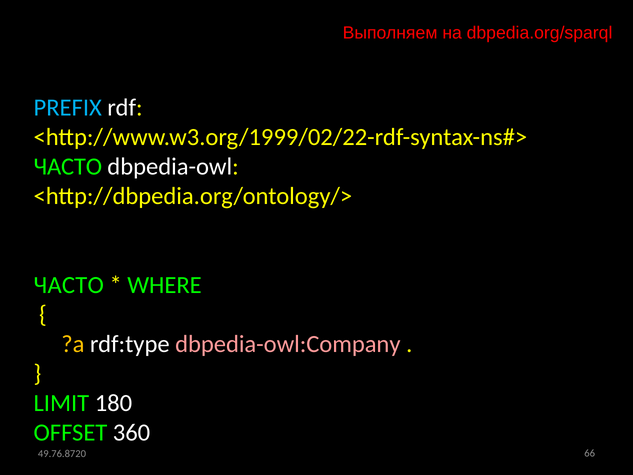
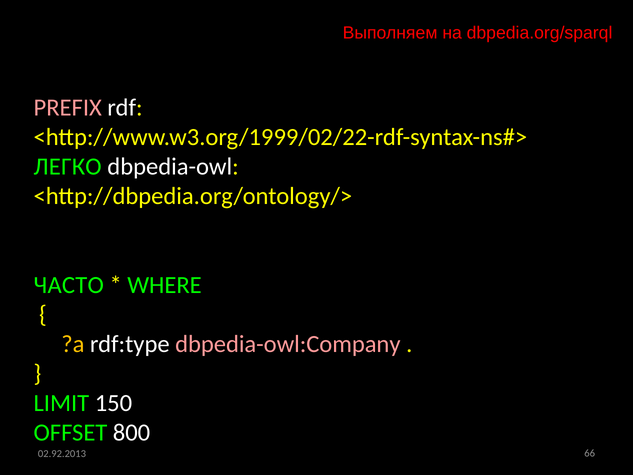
PREFIX colour: light blue -> pink (68, 107)
ЧАСТО: ЧАСТО -> ЛЕГКО (68, 167)
180: 180 -> 150 (113, 403)
360: 360 -> 800 (132, 433)
49.76.8720: 49.76.8720 -> 02.92.2013 (62, 453)
